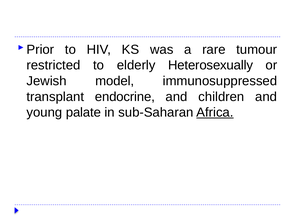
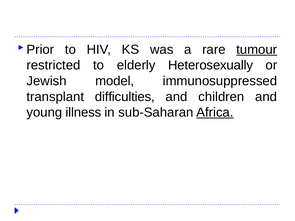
tumour underline: none -> present (257, 50)
endocrine: endocrine -> difficulties (125, 97)
palate: palate -> illness (83, 113)
